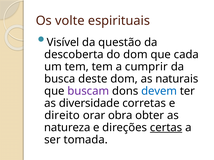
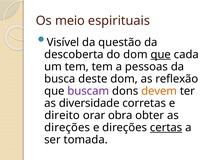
volte: volte -> meio (70, 21)
que underline: none -> present (161, 55)
cumprir: cumprir -> pessoas (146, 67)
naturais: naturais -> reflexão (177, 79)
devem colour: blue -> orange (159, 91)
natureza: natureza -> direções (67, 128)
